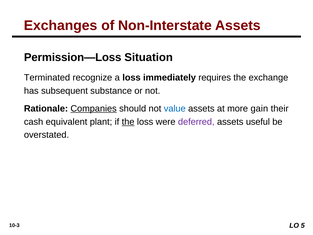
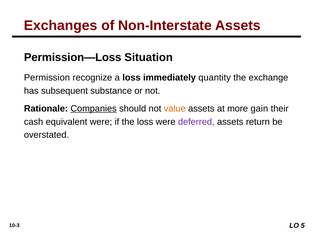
Terminated: Terminated -> Permission (47, 78)
requires: requires -> quantity (215, 78)
value colour: blue -> orange (175, 108)
equivalent plant: plant -> were (101, 122)
the underline: present -> none (128, 122)
useful: useful -> return (258, 122)
